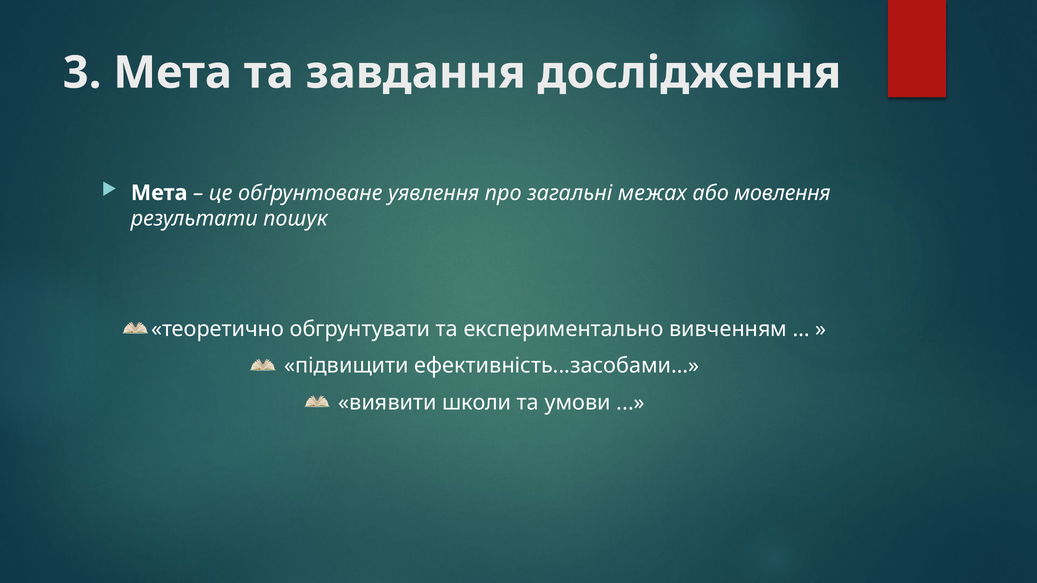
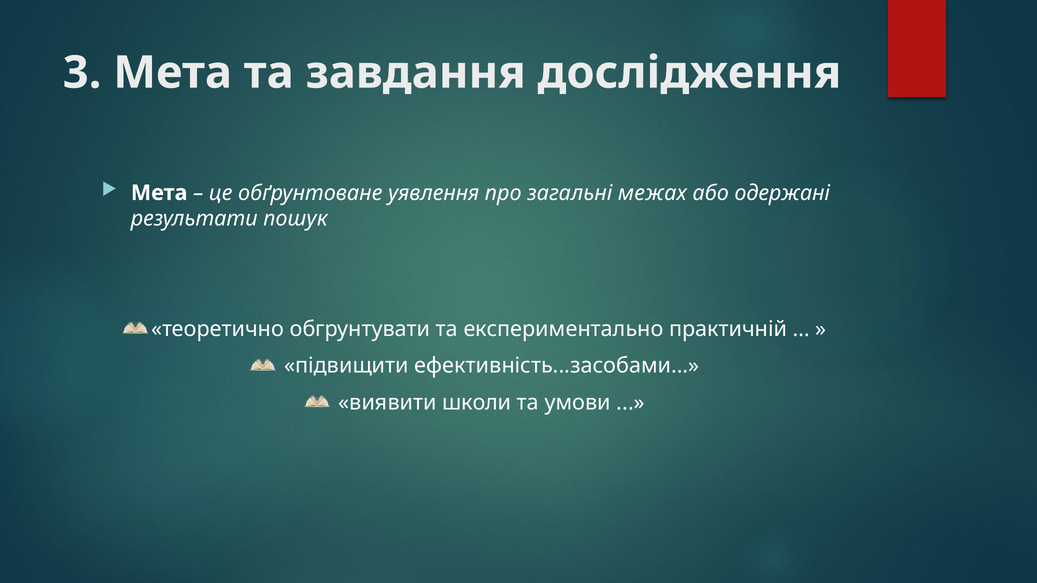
мовлення: мовлення -> одержані (782, 193)
вивченням: вивченням -> практичній (728, 329)
